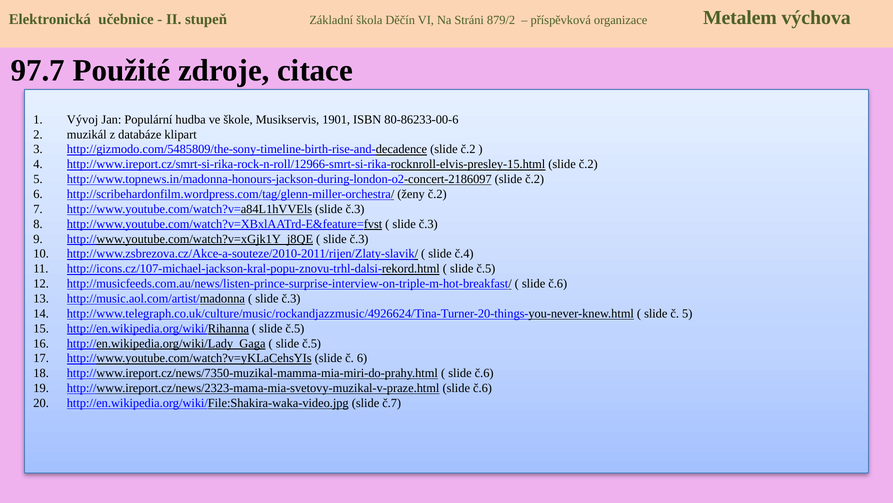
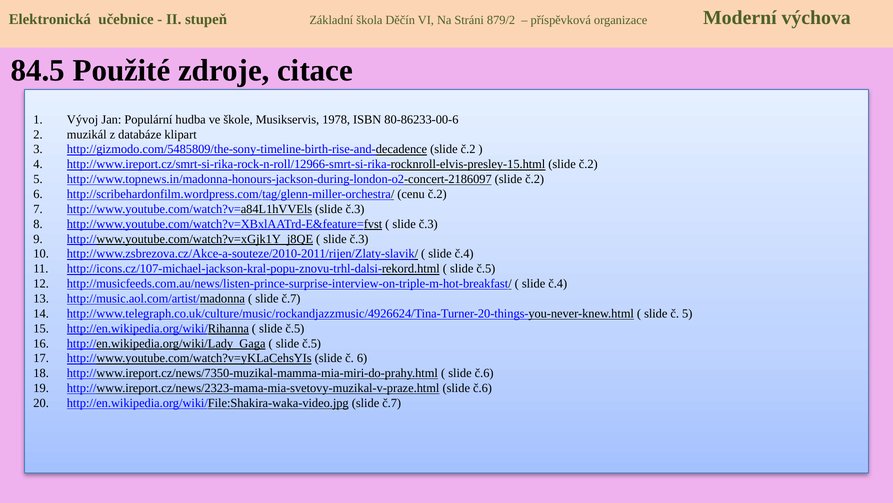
Metalem: Metalem -> Moderní (740, 18)
97.7: 97.7 -> 84.5 (38, 70)
1901: 1901 -> 1978 (336, 119)
ženy: ženy -> cenu (411, 194)
č.6: č.6 -> č.4 (558, 283)
č.3: č.3 -> č.7 (291, 298)
